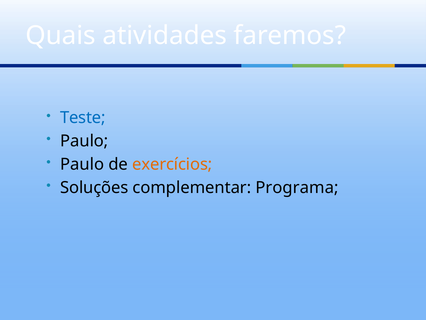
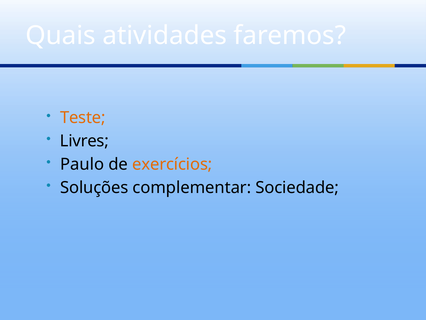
Teste colour: blue -> orange (83, 118)
Paulo: Paulo -> Livres (84, 141)
Programa: Programa -> Sociedade (297, 187)
